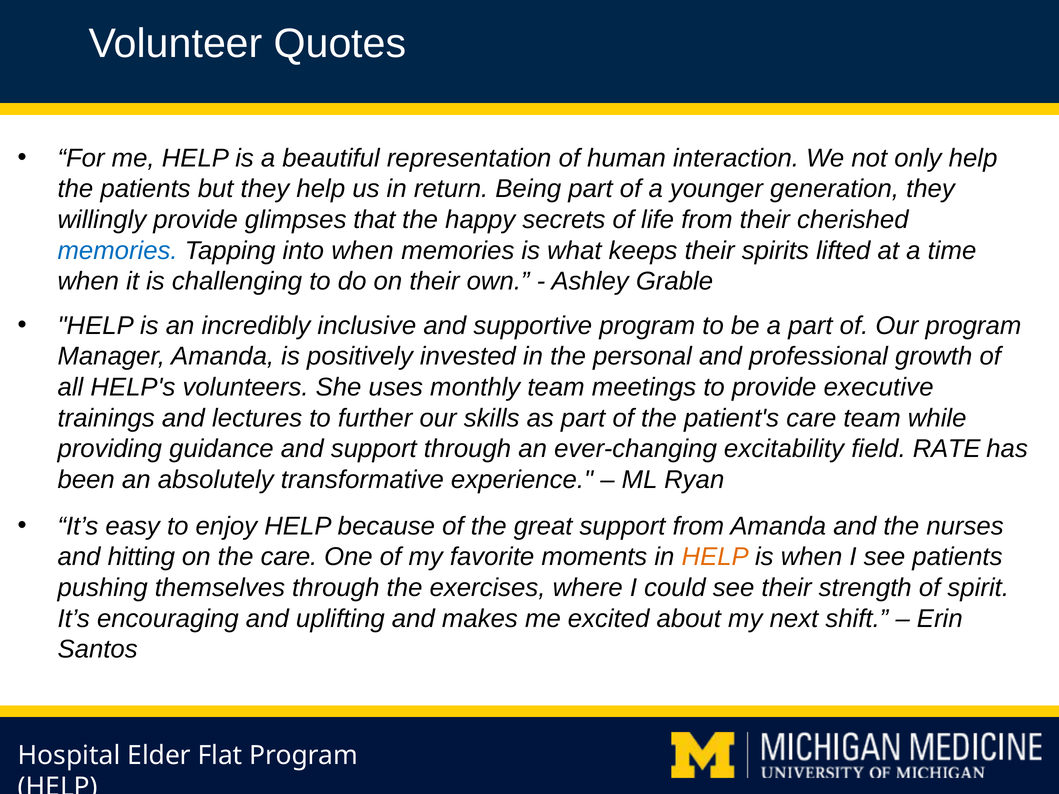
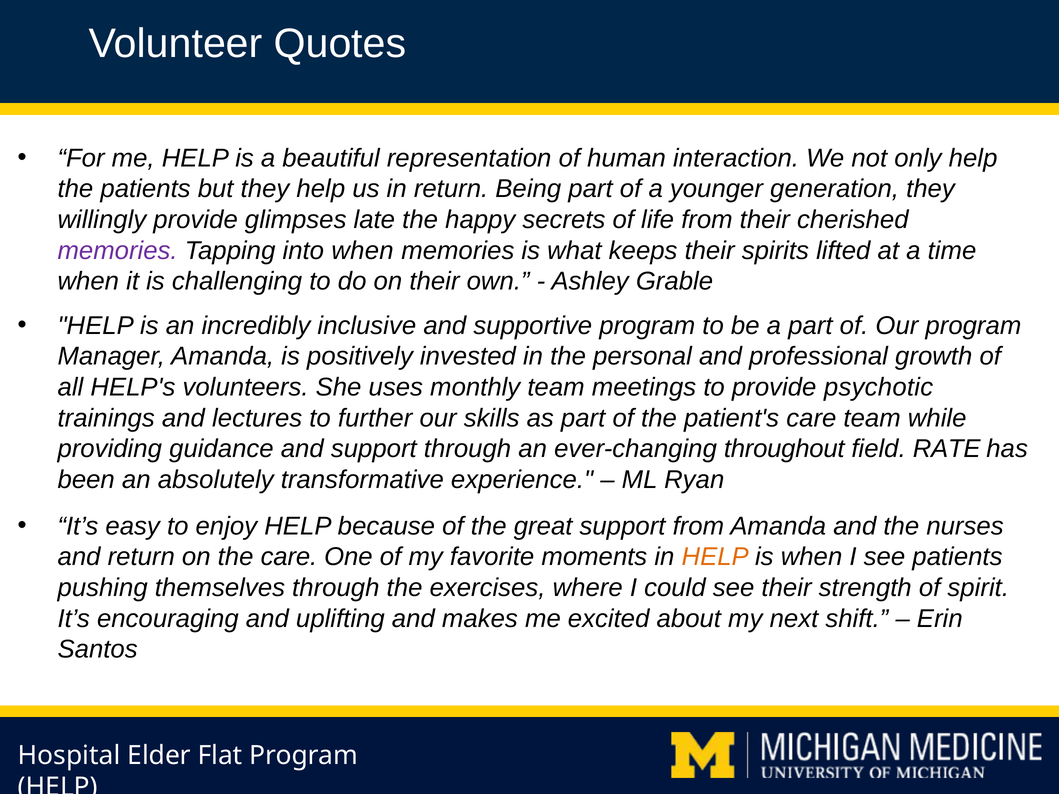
that: that -> late (374, 220)
memories colour: blue -> purple (118, 251)
executive: executive -> psychotic (879, 387)
excitability: excitability -> throughout (784, 449)
and hitting: hitting -> return (141, 557)
